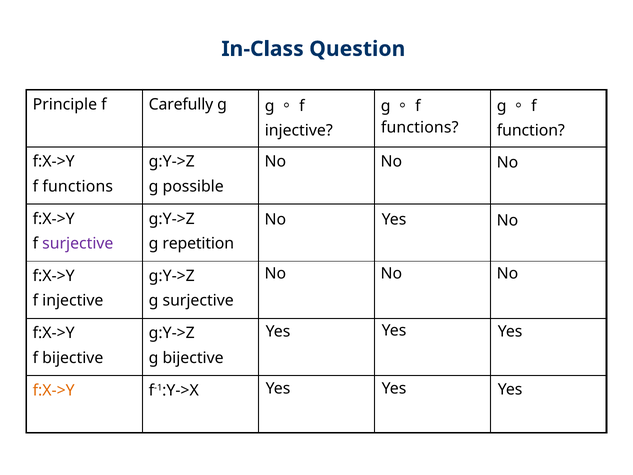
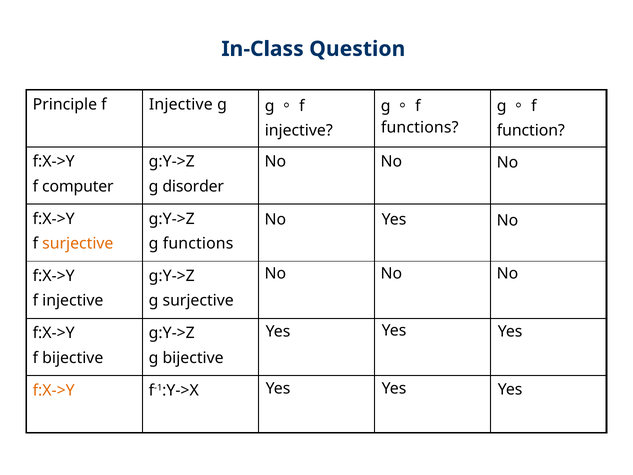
Carefully: Carefully -> Injective (181, 104)
functions: functions -> computer (78, 186)
possible: possible -> disorder (193, 186)
surjective colour: purple -> orange (78, 243)
g repetition: repetition -> functions (198, 243)
